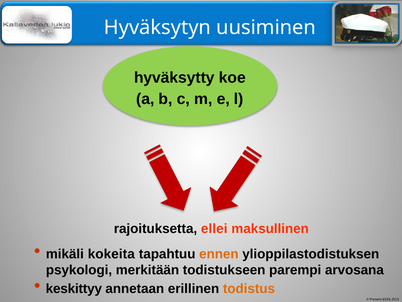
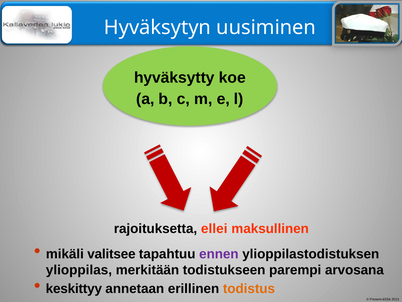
kokeita: kokeita -> valitsee (111, 253)
ennen colour: orange -> purple (219, 253)
psykologi: psykologi -> ylioppilas (79, 270)
